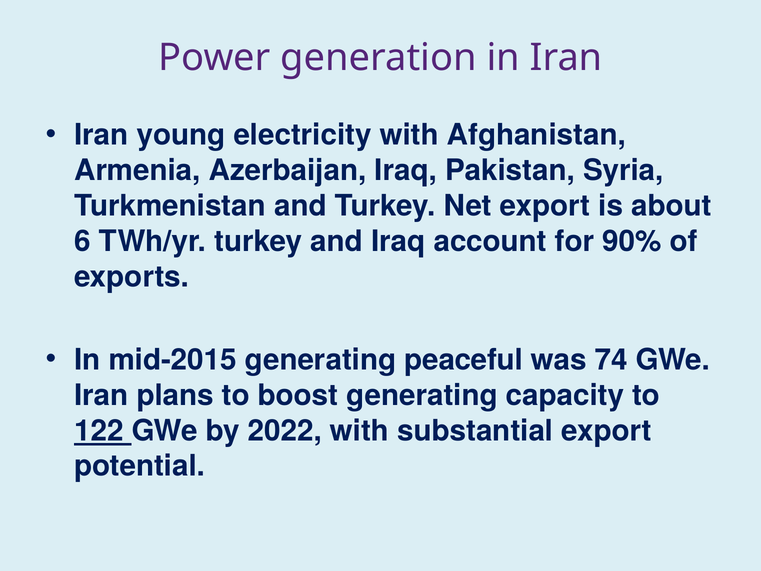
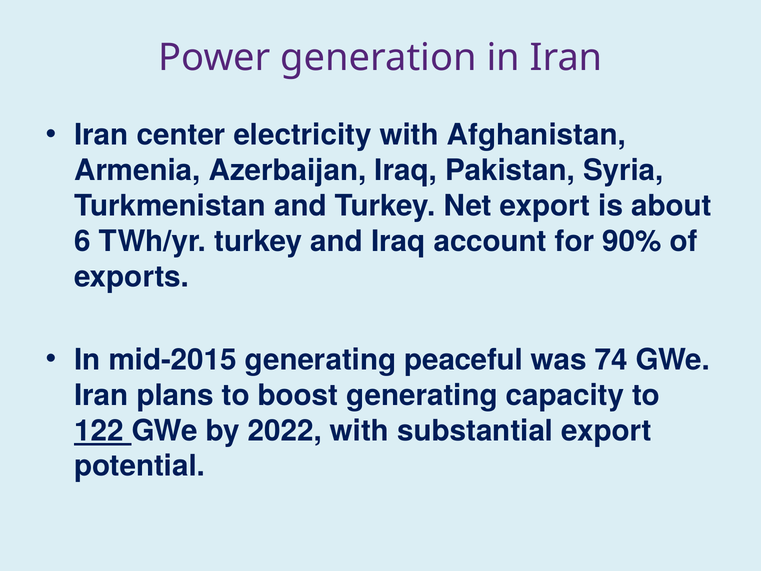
young: young -> center (181, 135)
